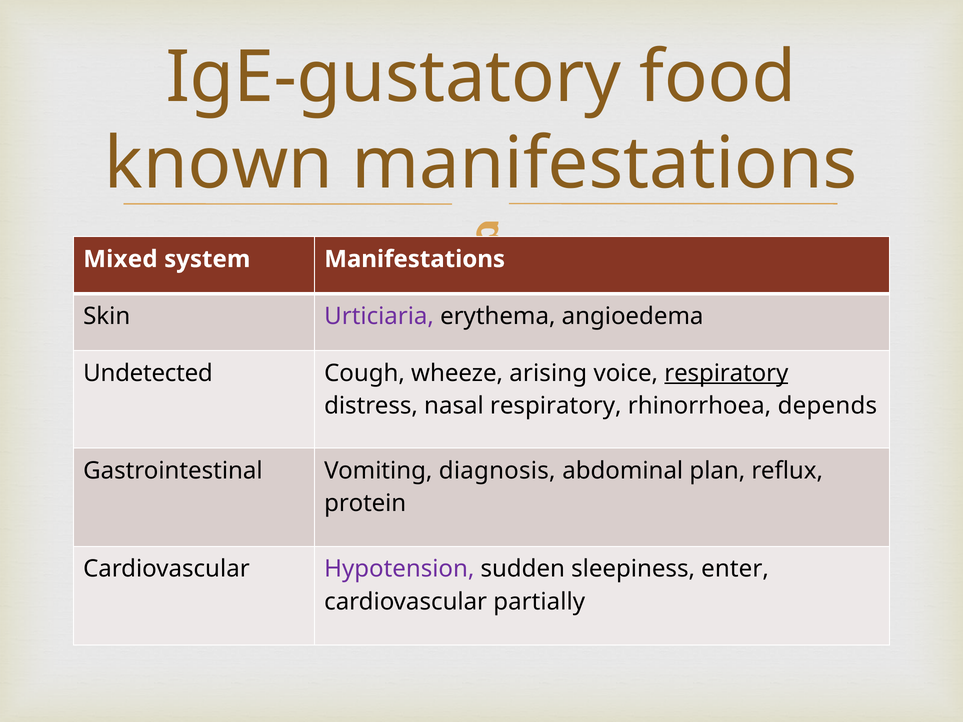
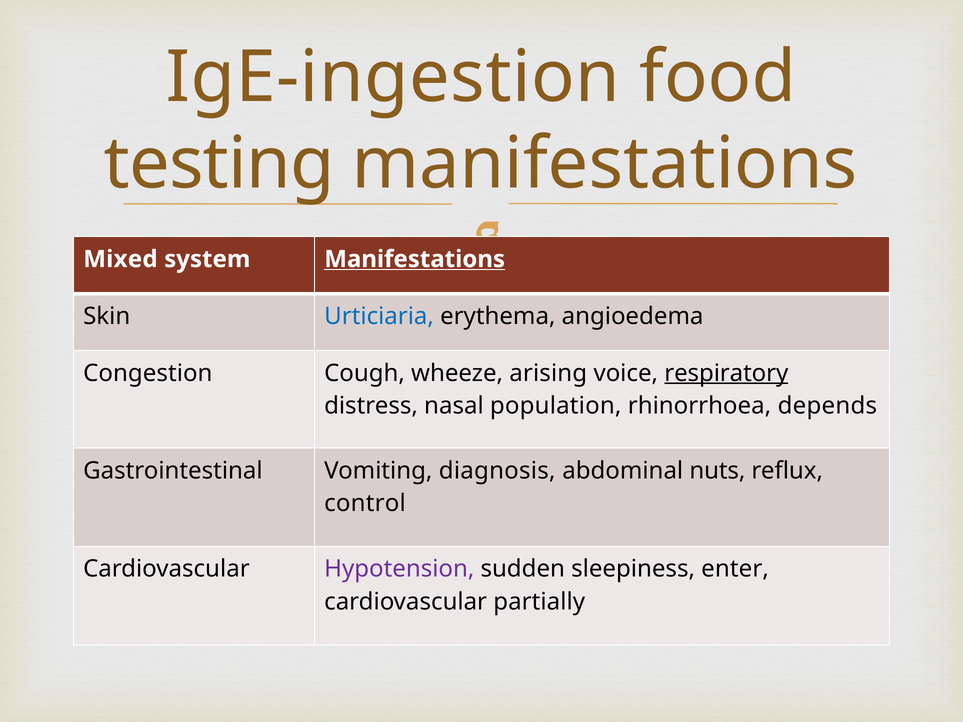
IgE-gustatory: IgE-gustatory -> IgE-ingestion (393, 77)
known: known -> testing (219, 164)
Manifestations underline: none -> present (415, 259)
Urticiaria colour: purple -> blue (379, 316)
Undetected: Undetected -> Congestion (148, 373)
nasal respiratory: respiratory -> population (556, 406)
plan: plan -> nuts (717, 471)
protein: protein -> control (365, 504)
